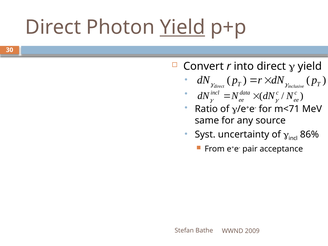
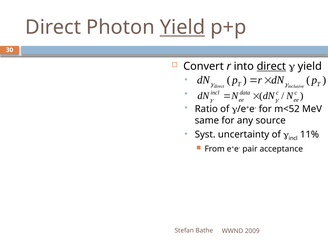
direct underline: none -> present (271, 66)
m<71: m<71 -> m<52 (287, 109)
86%: 86% -> 11% (310, 134)
